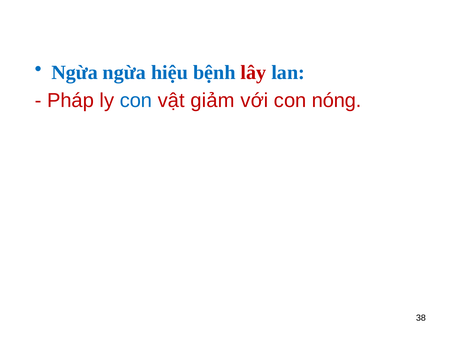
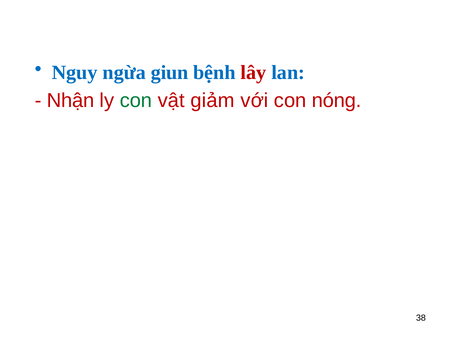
Ngừa: Ngừa -> Nguy (75, 72)
hiệu: hiệu -> giun (170, 72)
Pháp: Pháp -> Nhận (71, 101)
con colour: blue -> green (136, 101)
